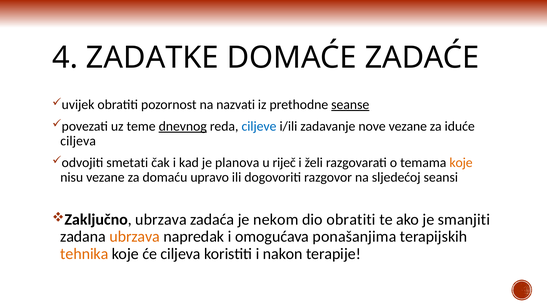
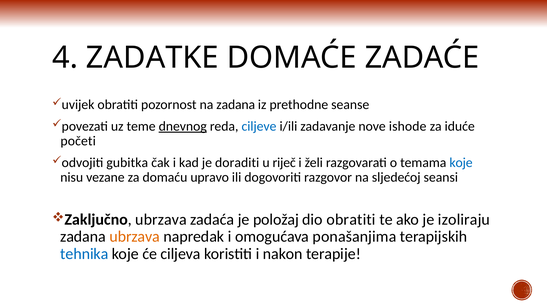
na nazvati: nazvati -> zadana (236, 105)
seanse underline: present -> none (350, 105)
nove vezane: vezane -> ishode (408, 126)
ciljeva: ciljeva -> početi (78, 141)
smetati: smetati -> gubitka (127, 162)
planova: planova -> doraditi (237, 162)
koje colour: orange -> blue (461, 162)
nekom: nekom -> položaj (276, 219)
smanjiti: smanjiti -> izoliraju (464, 219)
tehnika colour: orange -> blue (84, 254)
